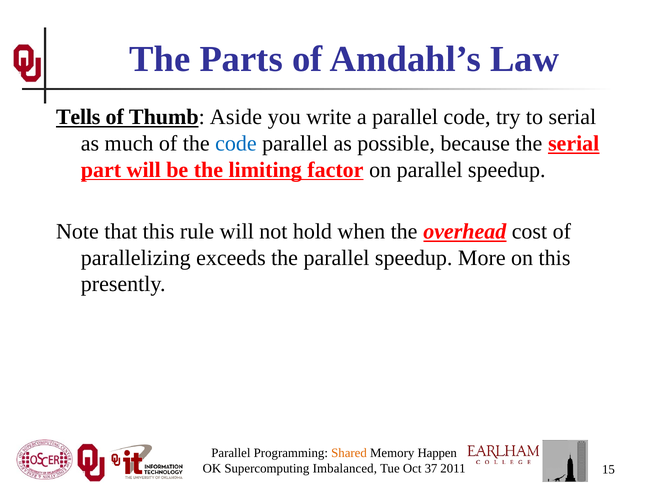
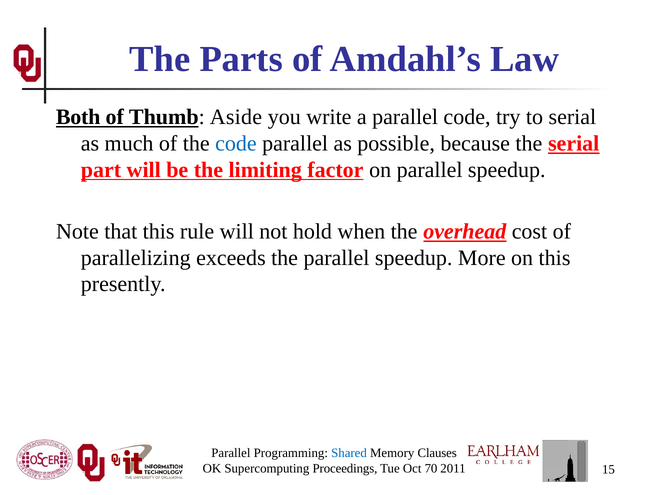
Tells: Tells -> Both (78, 117)
Shared colour: orange -> blue (349, 453)
Happen: Happen -> Clauses (437, 453)
Imbalanced: Imbalanced -> Proceedings (345, 468)
37: 37 -> 70 (431, 468)
